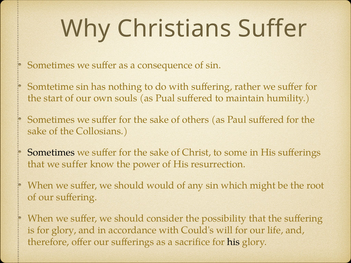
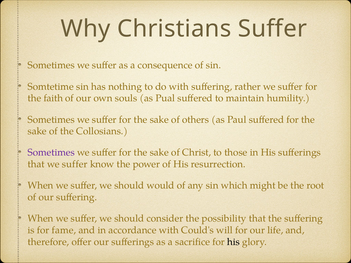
start: start -> faith (53, 98)
Sometimes colour: black -> purple (51, 153)
some: some -> those (236, 153)
for glory: glory -> fame (64, 230)
